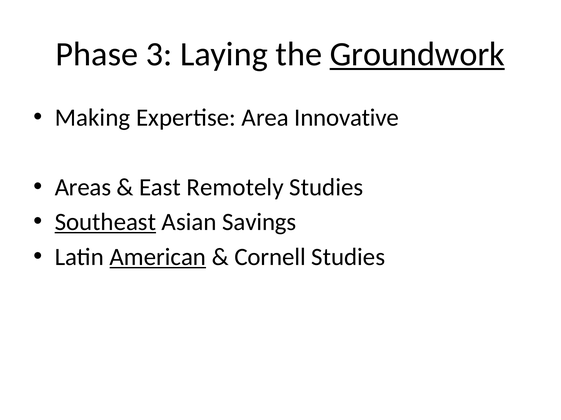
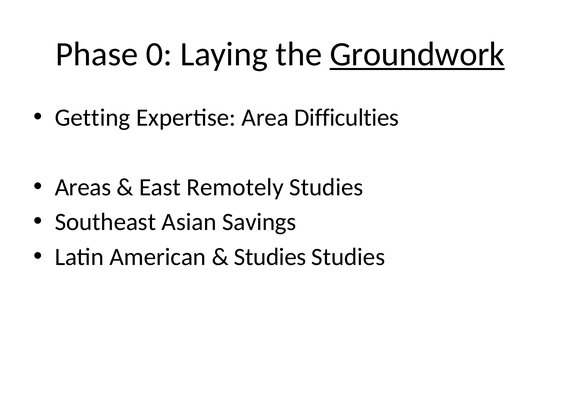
3: 3 -> 0 (159, 54)
Making: Making -> Getting (93, 118)
Innovative: Innovative -> Difficulties (347, 118)
Southeast underline: present -> none (105, 222)
American underline: present -> none (158, 257)
Cornell: Cornell -> Studies (270, 257)
